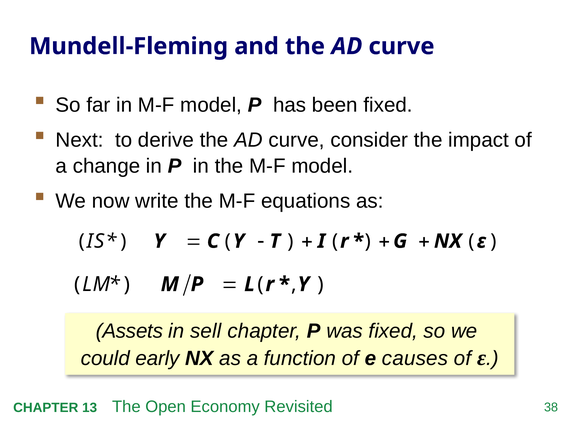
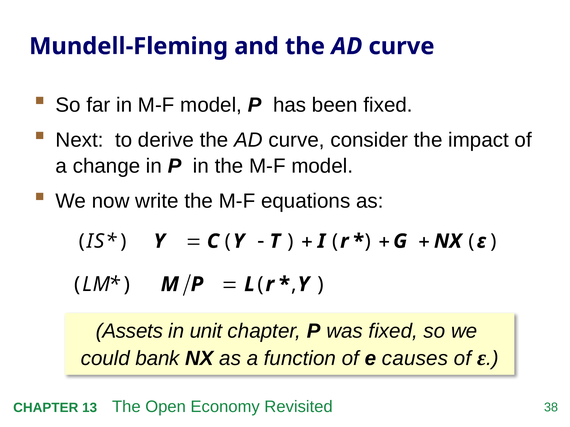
sell: sell -> unit (206, 331)
early: early -> bank (158, 359)
